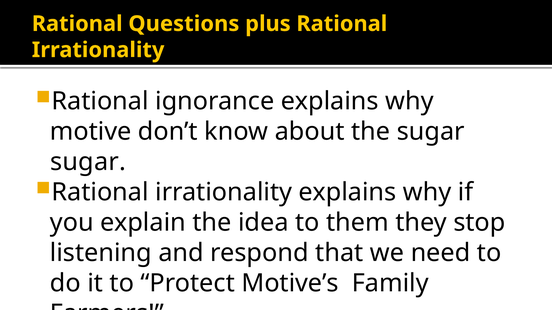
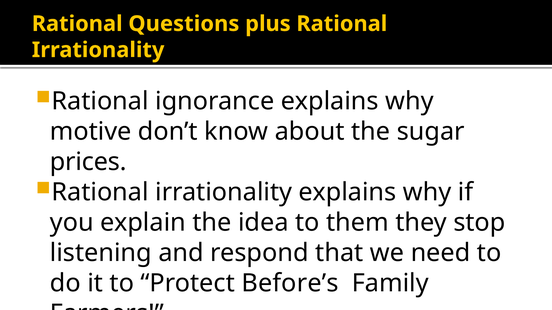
sugar: sugar -> prices (88, 162)
Motive’s: Motive’s -> Before’s (290, 284)
